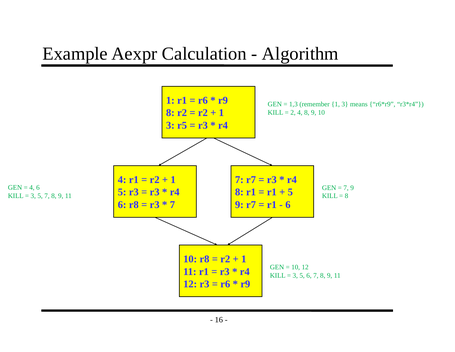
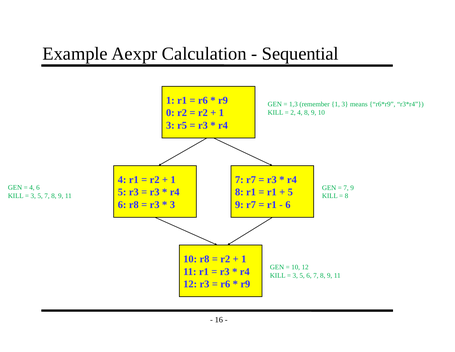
Algorithm: Algorithm -> Sequential (300, 54)
8: 8 -> 0 (170, 113)
7: 7 -> 3 (172, 204)
